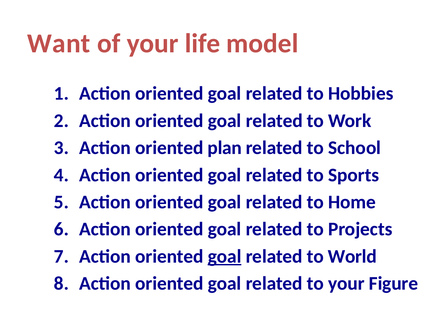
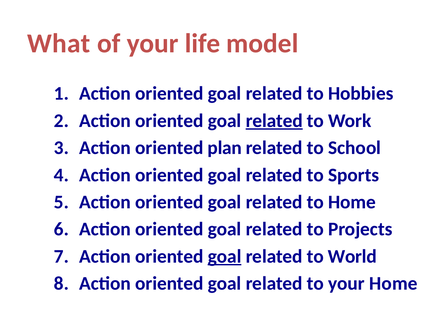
Want: Want -> What (59, 43)
related underline: none -> present (274, 121)
your Figure: Figure -> Home (393, 284)
